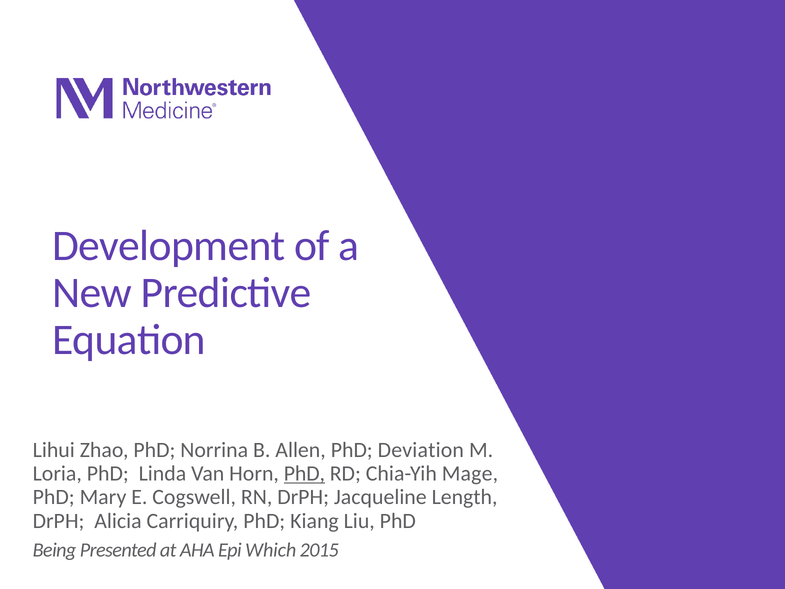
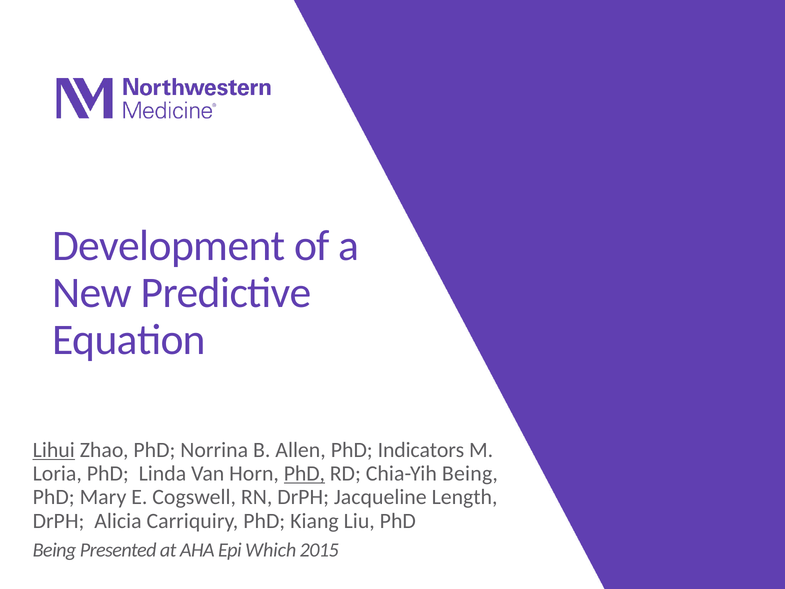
Lihui underline: none -> present (54, 450)
Deviation: Deviation -> Indicators (421, 450)
Chia-Yih Mage: Mage -> Being (470, 474)
